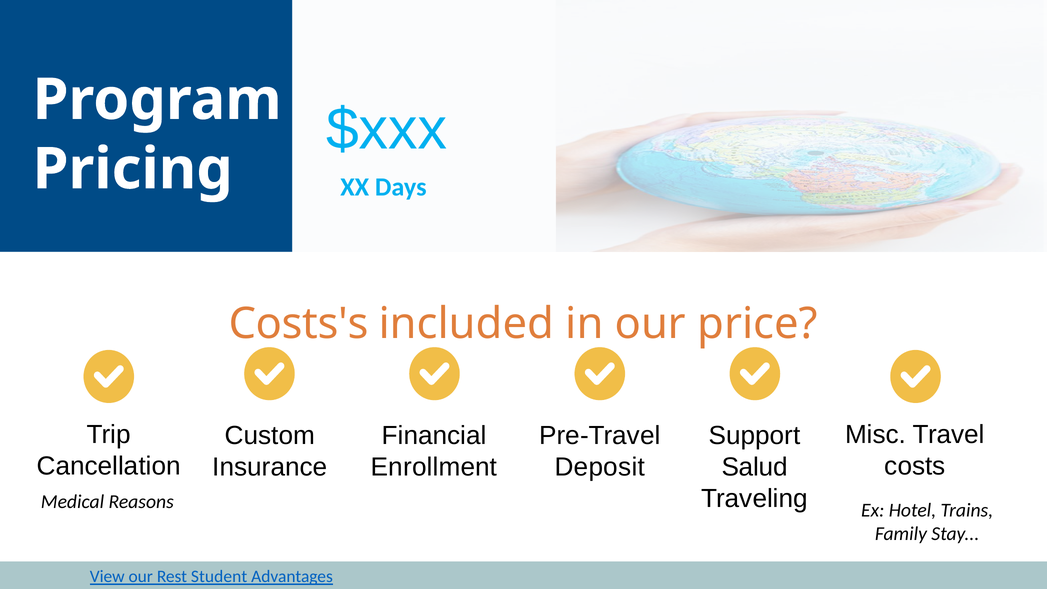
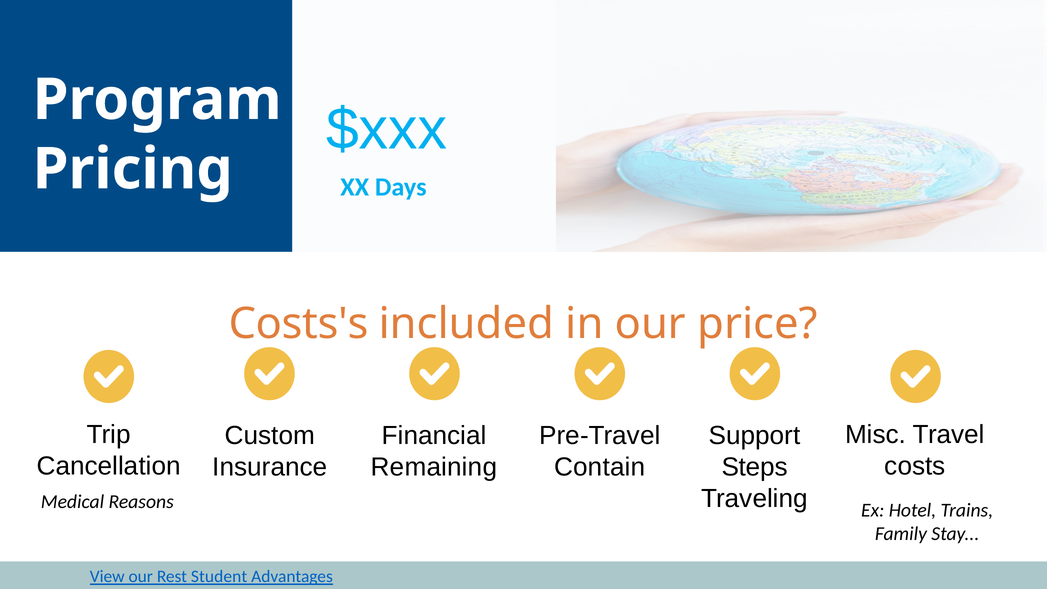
Deposit: Deposit -> Contain (600, 467)
Salud: Salud -> Steps (755, 467)
Enrollment: Enrollment -> Remaining (434, 467)
